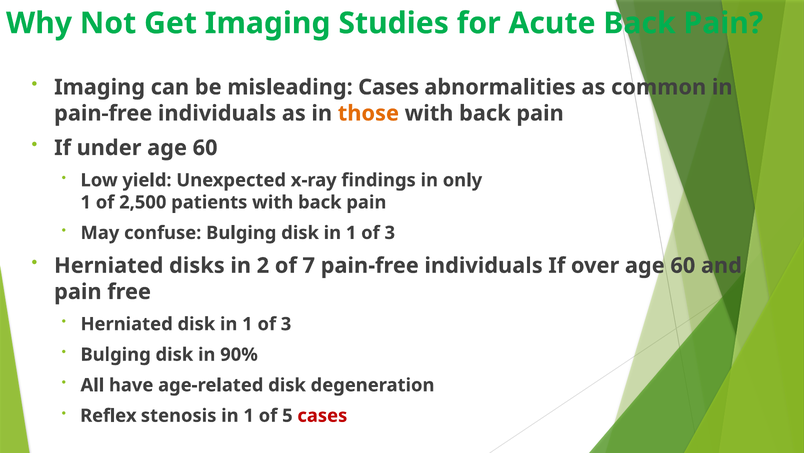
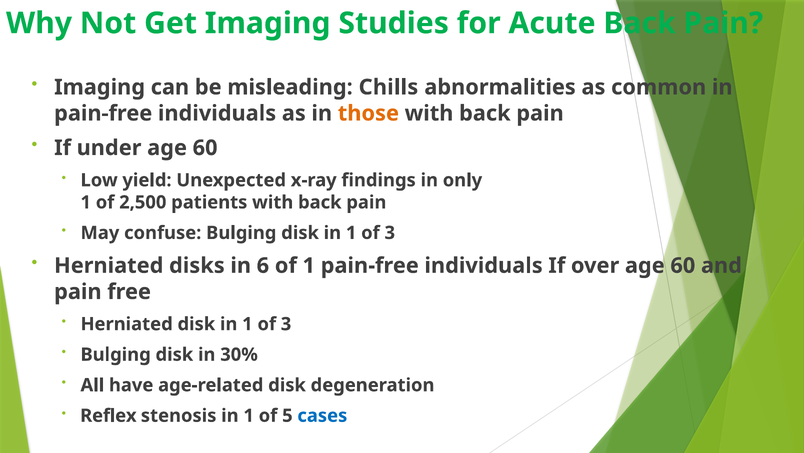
misleading Cases: Cases -> Chills (388, 87)
2: 2 -> 6 (263, 265)
of 7: 7 -> 1 (309, 265)
90%: 90% -> 30% (239, 354)
cases colour: red -> blue (322, 415)
